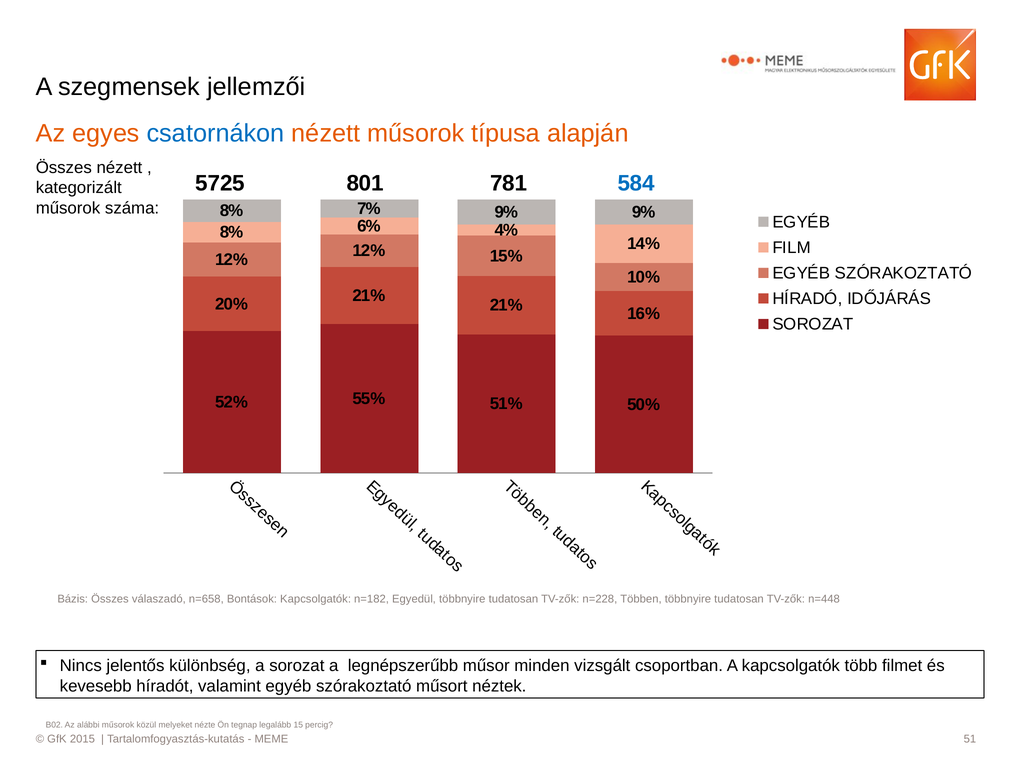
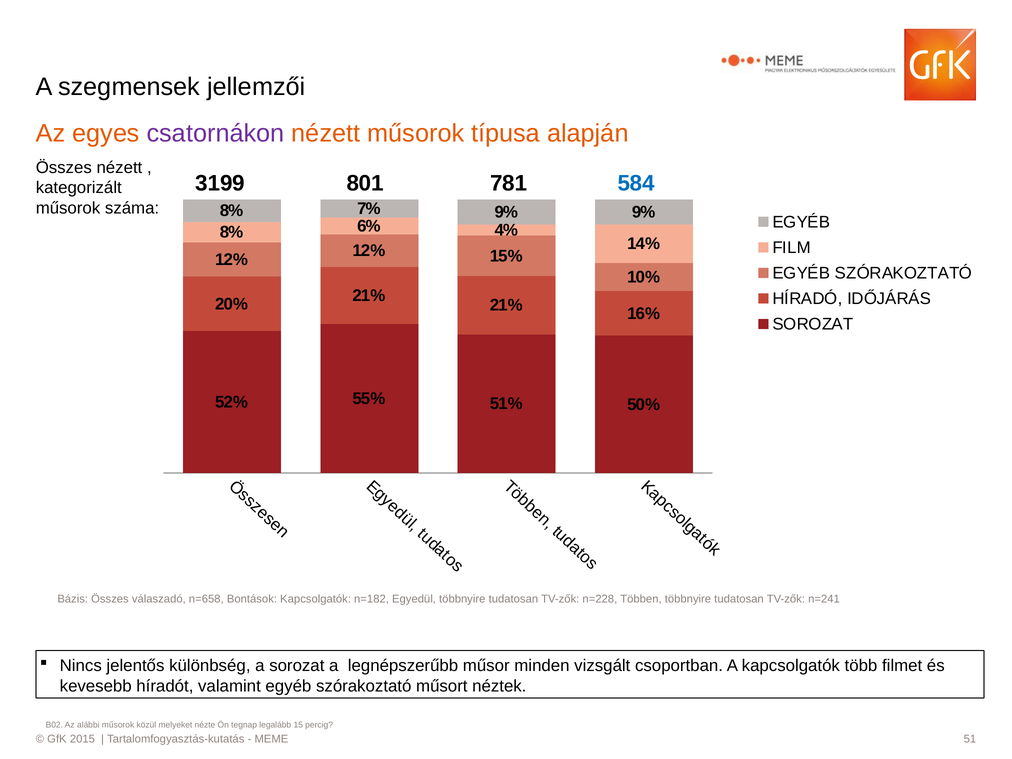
csatornákon colour: blue -> purple (216, 133)
5725: 5725 -> 3199 (220, 183)
n=448: n=448 -> n=241 (824, 599)
